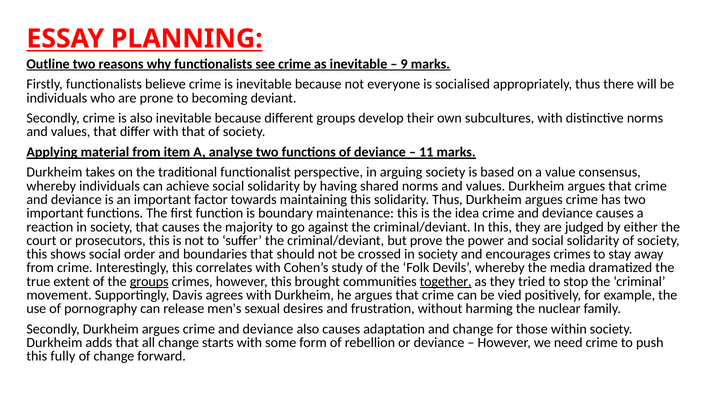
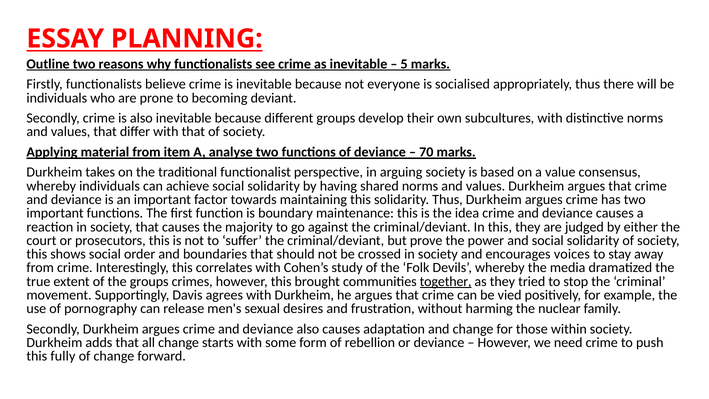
9: 9 -> 5 (404, 64)
11: 11 -> 70 (426, 152)
encourages crimes: crimes -> voices (572, 254)
groups underline: present -> none (149, 281)
